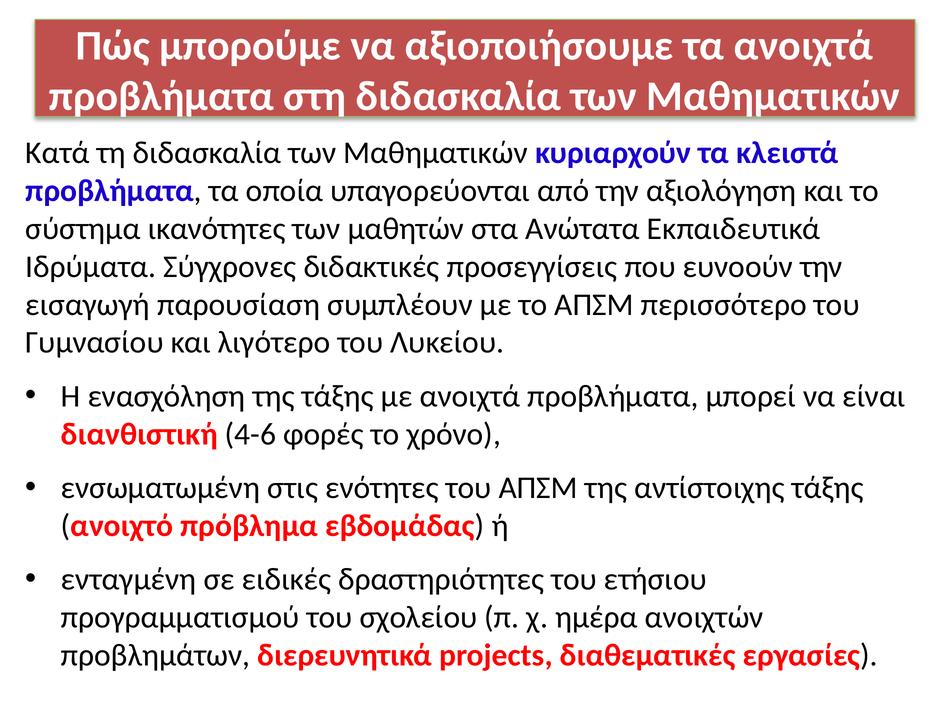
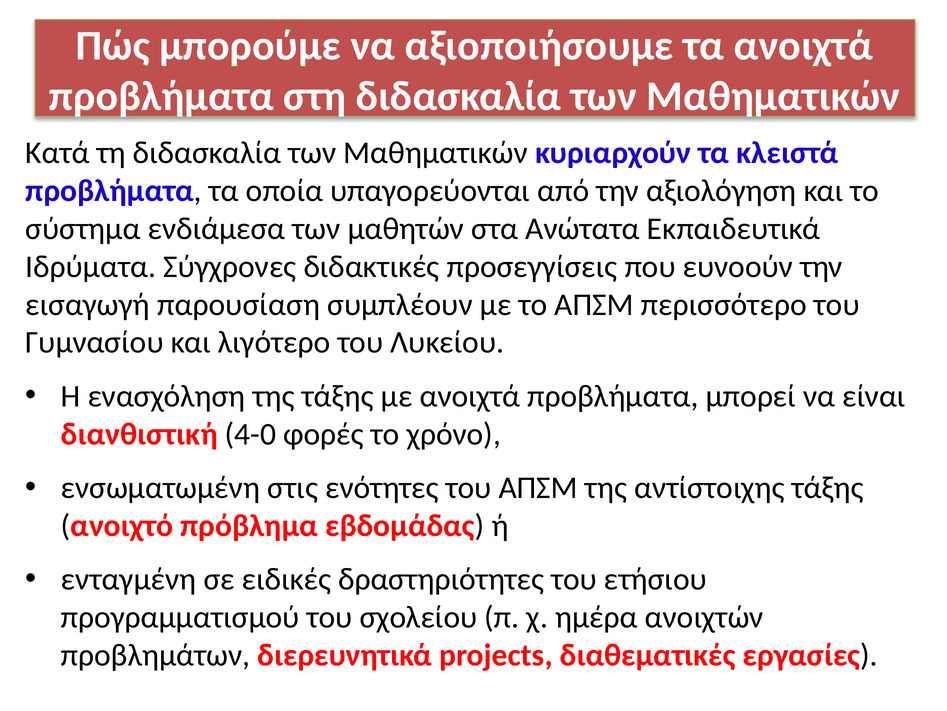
ικανότητες: ικανότητες -> ενδιάμεσα (216, 228)
4-6: 4-6 -> 4-0 (251, 434)
